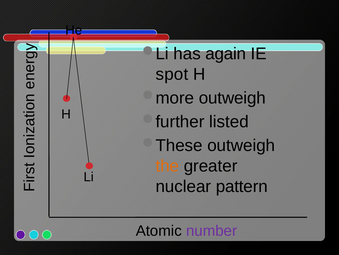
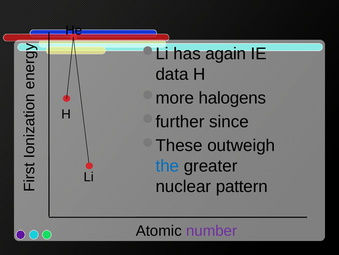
spot: spot -> data (172, 74)
outweigh: outweigh -> halogens (232, 98)
listed: listed -> since (229, 121)
the colour: orange -> blue (167, 166)
